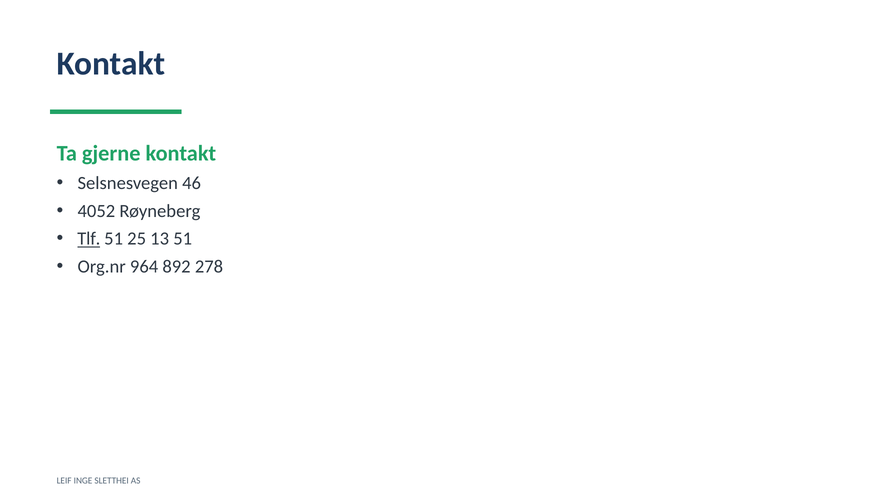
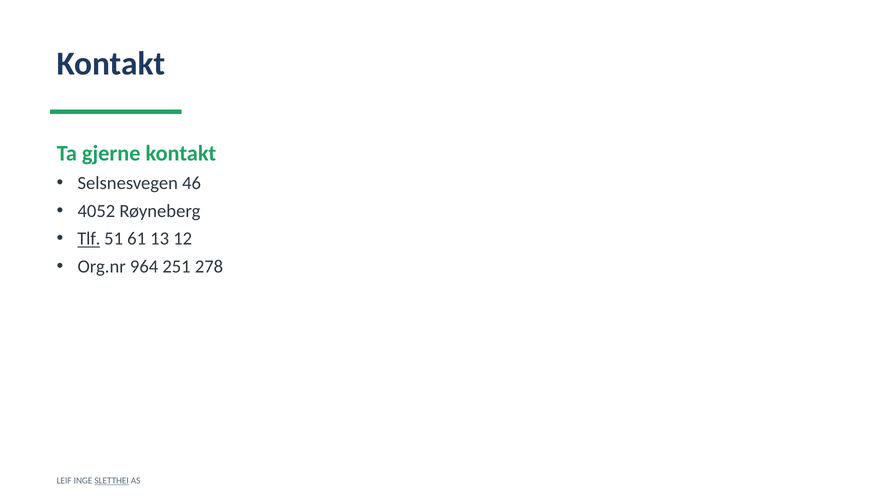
25: 25 -> 61 (137, 239)
13 51: 51 -> 12 (183, 239)
892: 892 -> 251 (177, 267)
SLETTHEI underline: none -> present (112, 481)
